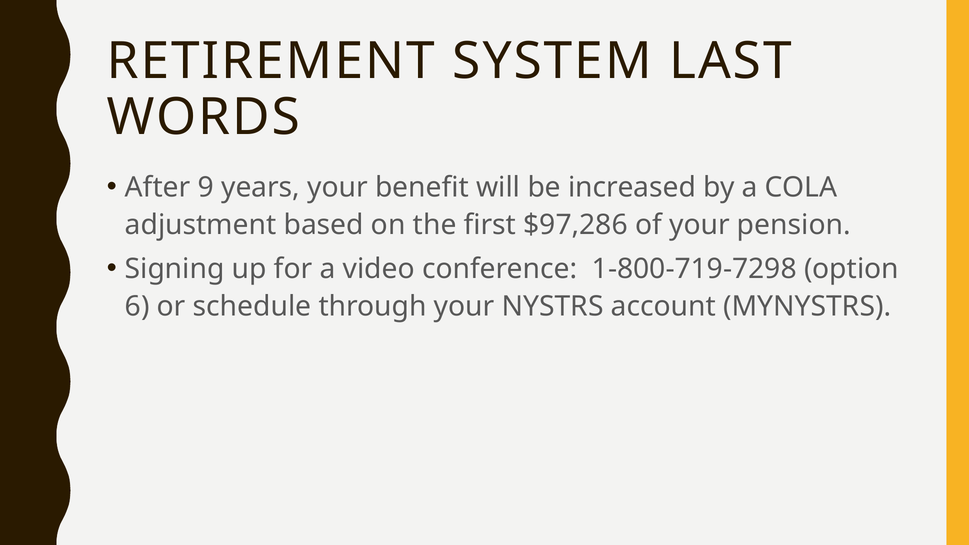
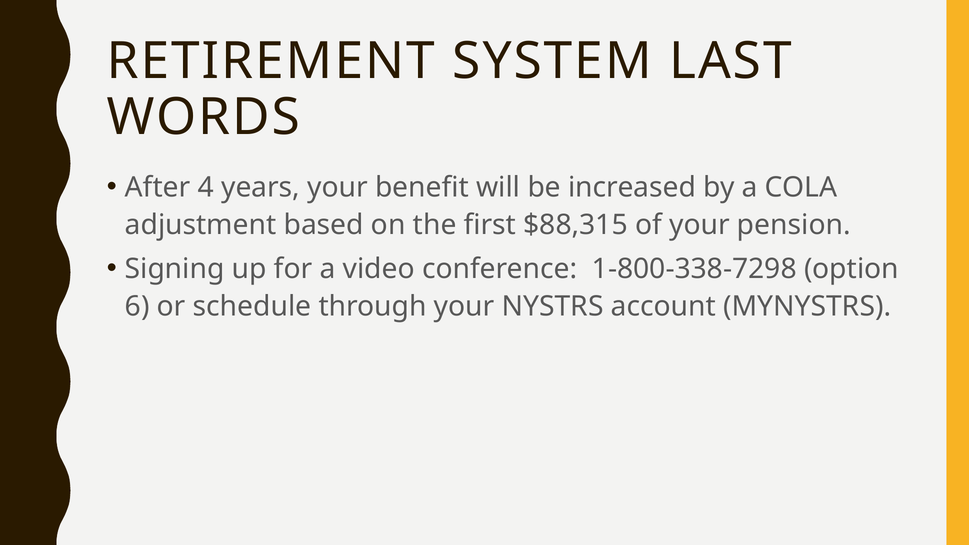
9: 9 -> 4 (206, 188)
$97,286: $97,286 -> $88,315 (576, 225)
1-800-719-7298: 1-800-719-7298 -> 1-800-338-7298 (694, 269)
